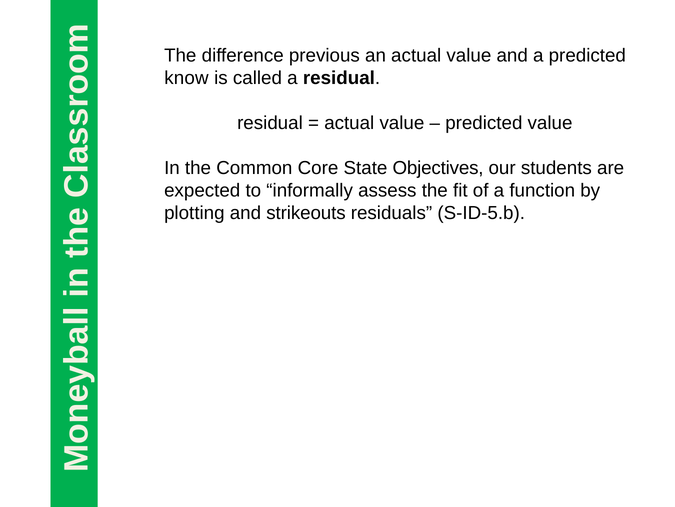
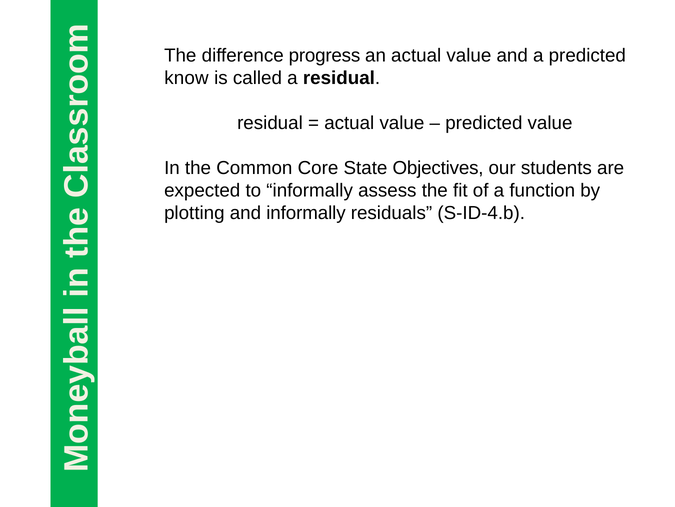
previous: previous -> progress (324, 55)
and strikeouts: strikeouts -> informally (306, 213)
S-ID-5.b: S-ID-5.b -> S-ID-4.b (481, 213)
